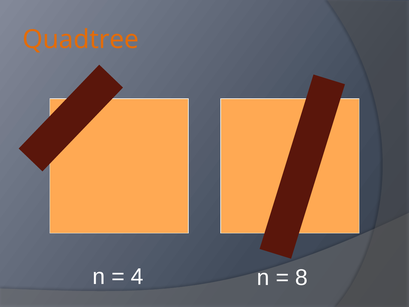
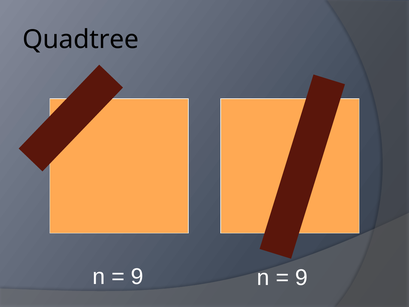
Quadtree colour: orange -> black (81, 40)
4: 4 -> 9 (137, 276)
8: 8 -> 9 (302, 278)
